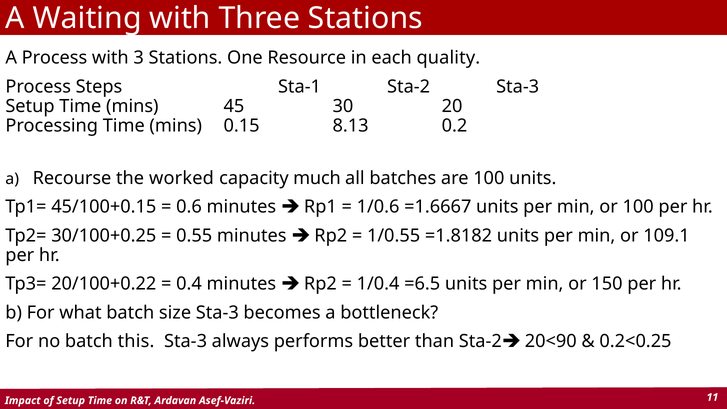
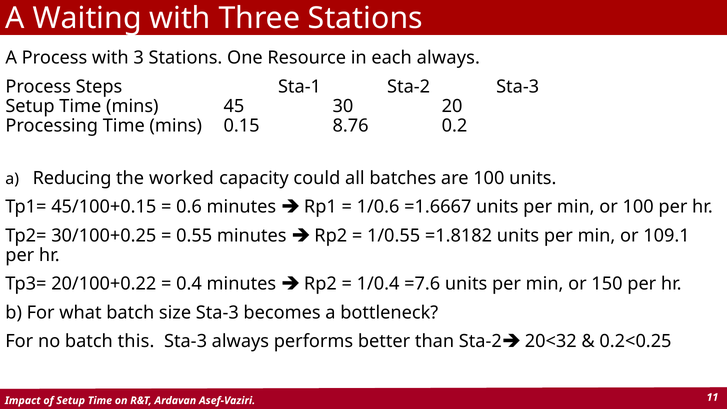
each quality: quality -> always (448, 58)
8.13: 8.13 -> 8.76 (351, 126)
Recourse: Recourse -> Reducing (72, 178)
much: much -> could (317, 178)
=6.5: =6.5 -> =7.6 (422, 284)
20<90: 20<90 -> 20<32 (551, 341)
